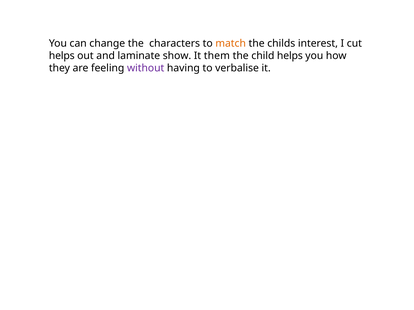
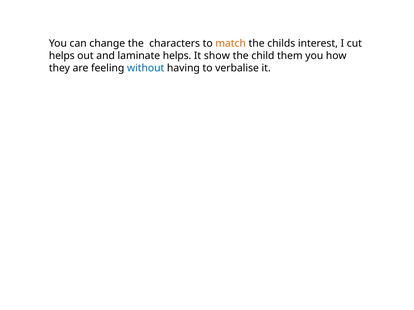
laminate show: show -> helps (177, 56)
them: them -> show (217, 56)
child helps: helps -> them (290, 56)
without colour: purple -> blue (146, 68)
